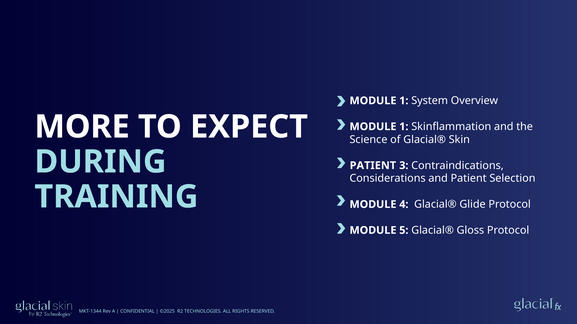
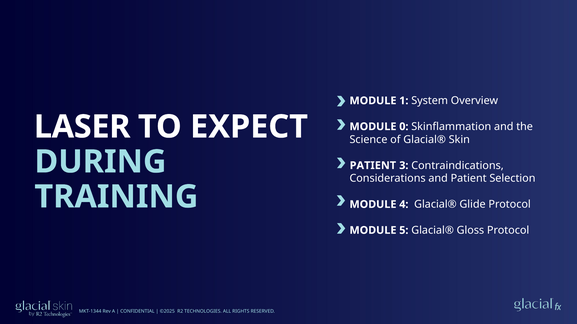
MORE: MORE -> LASER (82, 127)
1: 1 -> 0 (404, 127)
